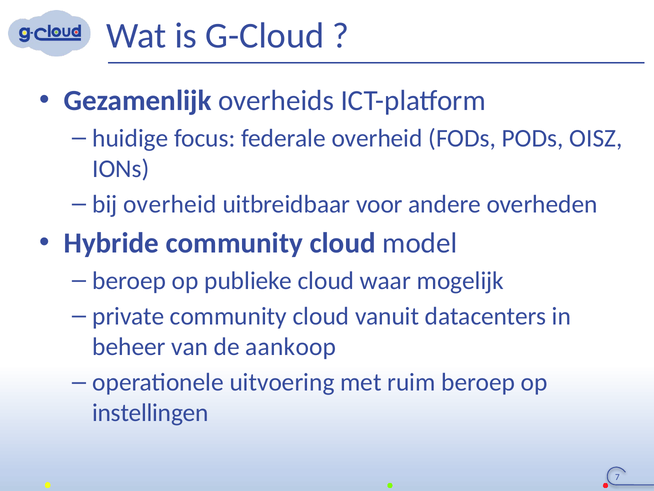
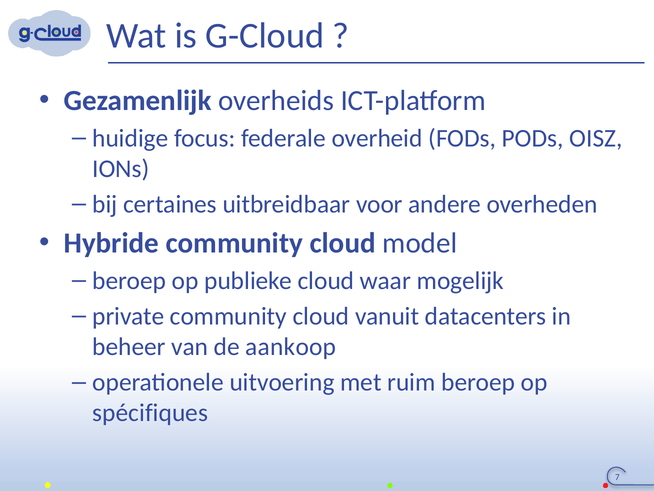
bij overheid: overheid -> certaines (170, 204)
instellingen: instellingen -> spécifiques (150, 413)
